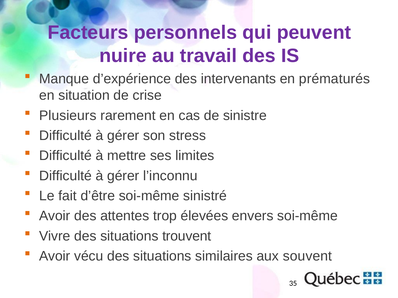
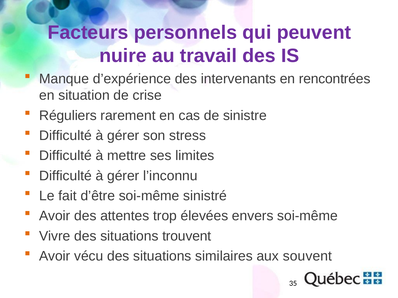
prématurés: prématurés -> rencontrées (335, 79)
Plusieurs: Plusieurs -> Réguliers (68, 116)
